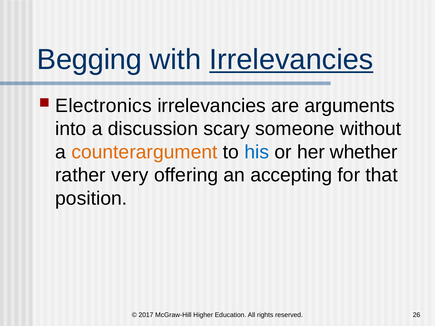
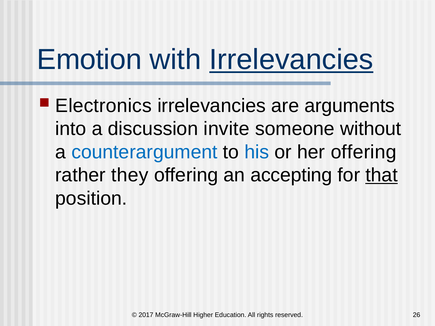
Begging: Begging -> Emotion (89, 60)
scary: scary -> invite (227, 129)
counterargument colour: orange -> blue (144, 152)
her whether: whether -> offering (364, 152)
very: very -> they (130, 175)
that underline: none -> present (382, 175)
